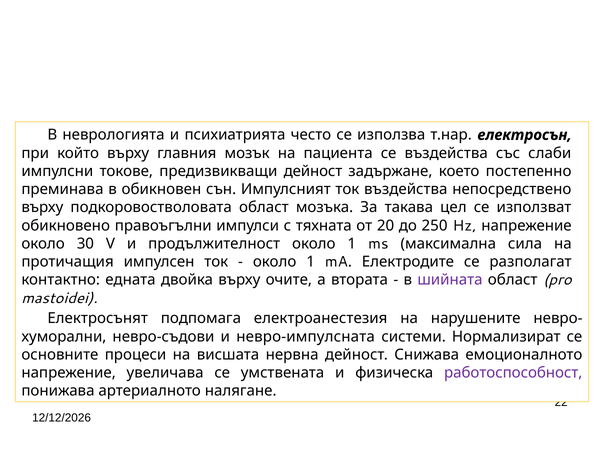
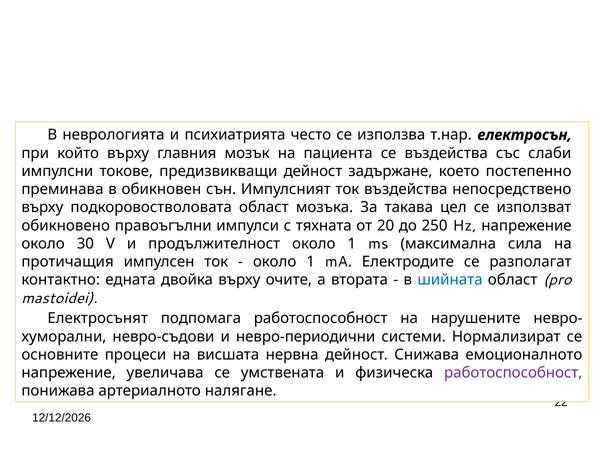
шийната colour: purple -> blue (450, 280)
подпомага електроанестезия: електроанестезия -> работоспособност (321, 319)
невро-импулсната: невро-импулсната -> невро-периодични (306, 337)
